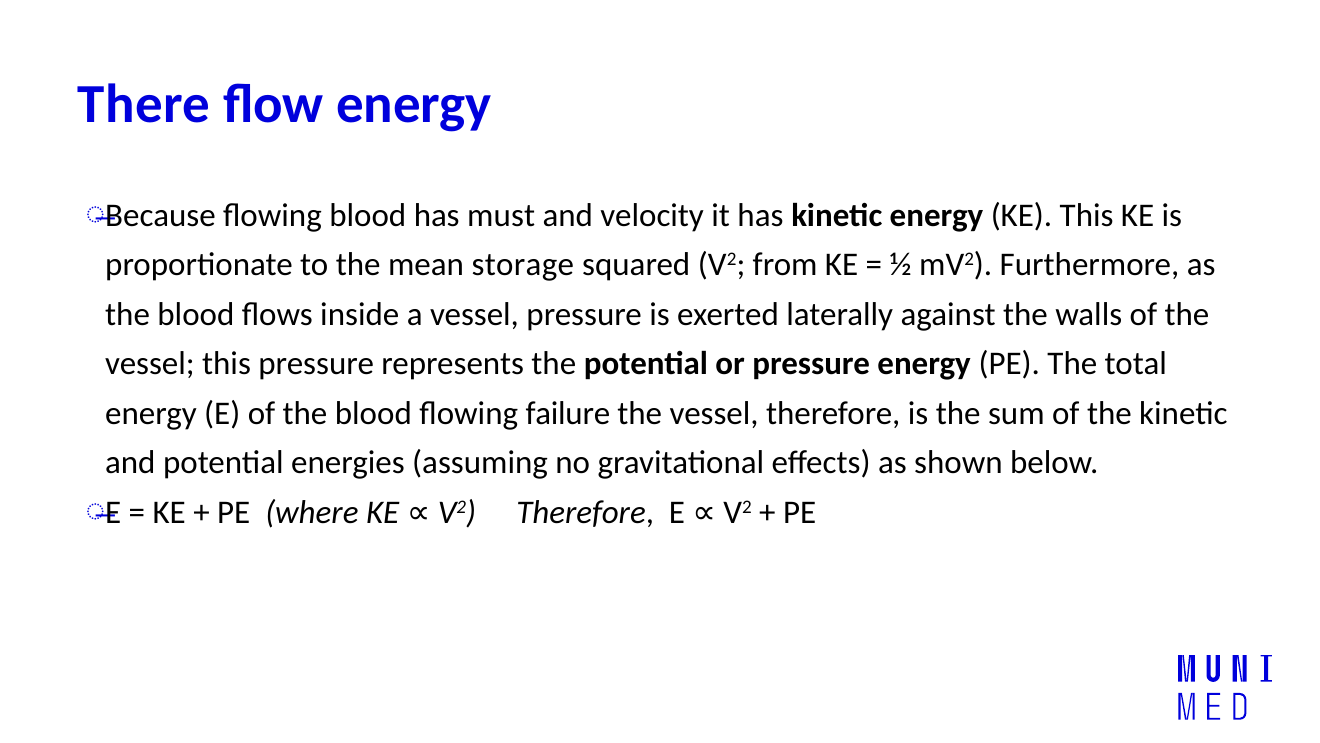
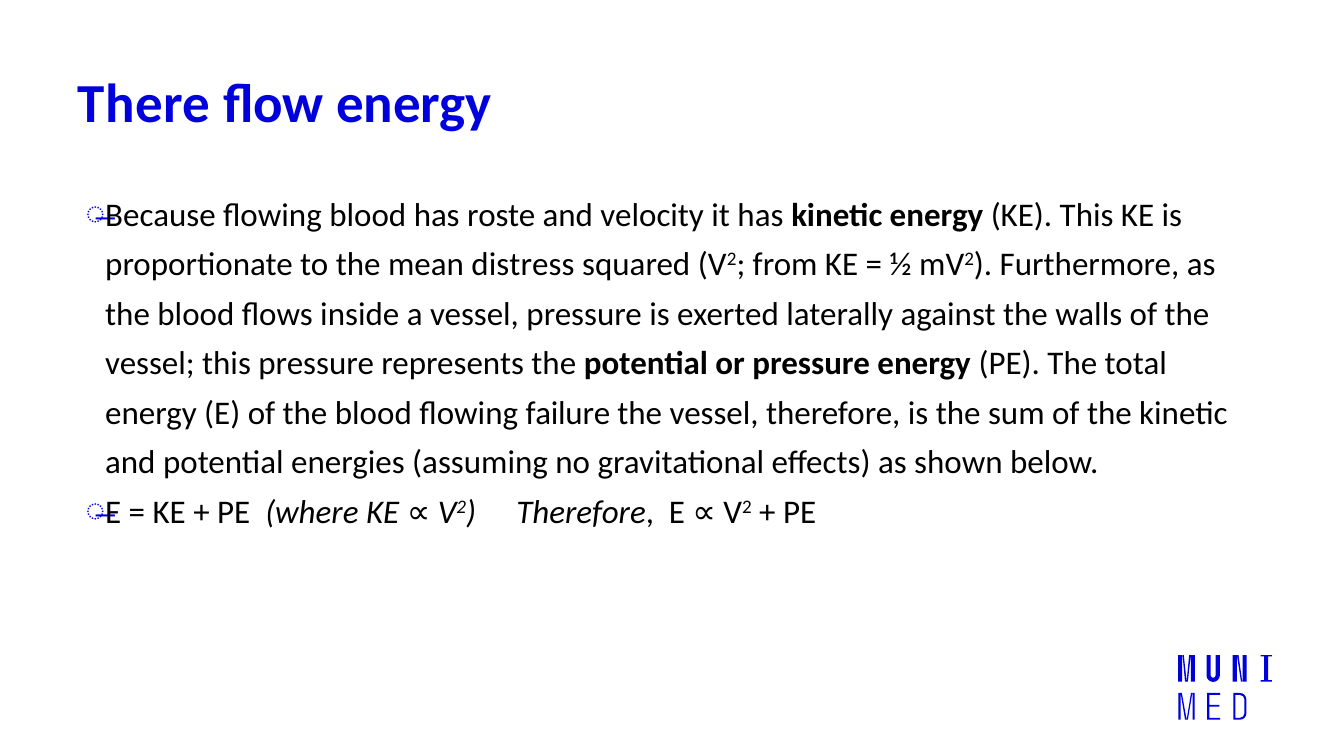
must: must -> roste (501, 215)
storage: storage -> distress (523, 265)
